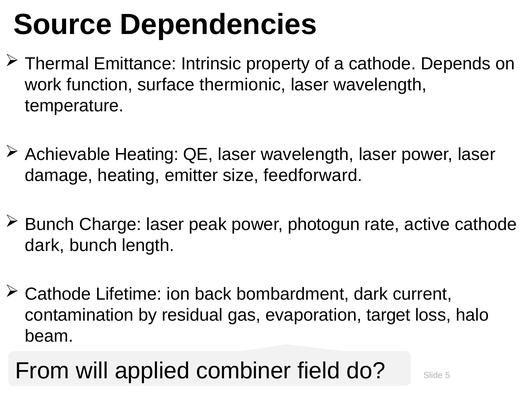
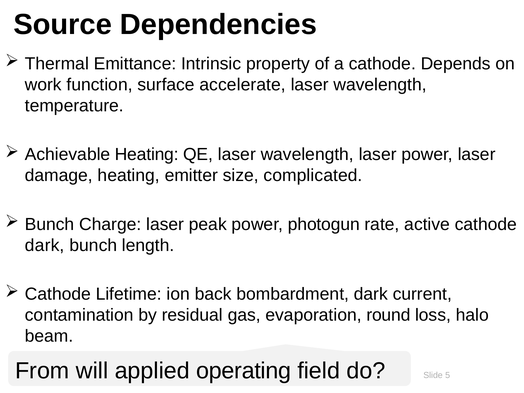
thermionic: thermionic -> accelerate (243, 85)
feedforward: feedforward -> complicated (313, 175)
target: target -> round (388, 315)
combiner: combiner -> operating (244, 371)
